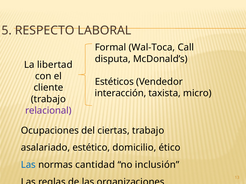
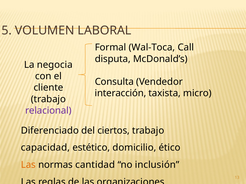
RESPECTO: RESPECTO -> VOLUMEN (45, 31)
libertad: libertad -> negocia (55, 65)
Estéticos: Estéticos -> Consulta (114, 82)
Ocupaciones: Ocupaciones -> Diferenciado (50, 131)
ciertas: ciertas -> ciertos (114, 131)
asalariado: asalariado -> capacidad (45, 148)
Las colour: blue -> orange (28, 165)
